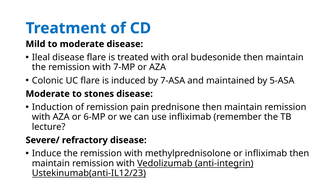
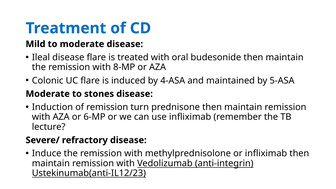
7-MP: 7-MP -> 8-MP (124, 67)
7-ASA: 7-ASA -> 4-ASA (173, 81)
pain: pain -> turn (140, 107)
